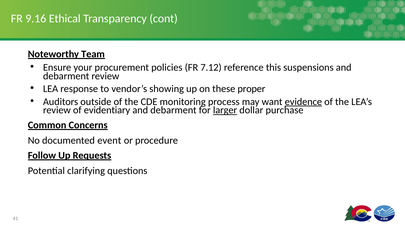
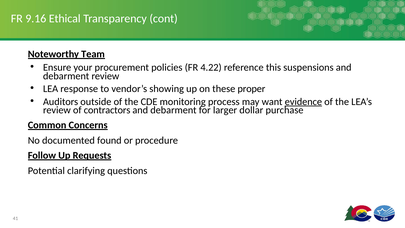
7.12: 7.12 -> 4.22 (211, 67)
evidentiary: evidentiary -> contractors (107, 110)
larger underline: present -> none (225, 110)
event: event -> found (109, 140)
